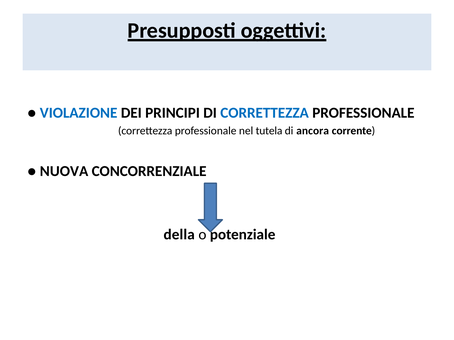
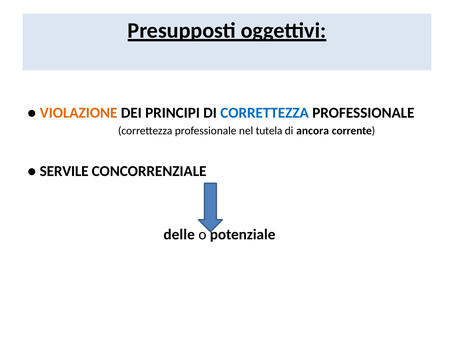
VIOLAZIONE colour: blue -> orange (79, 113)
NUOVA: NUOVA -> SERVILE (64, 171)
della: della -> delle (179, 235)
